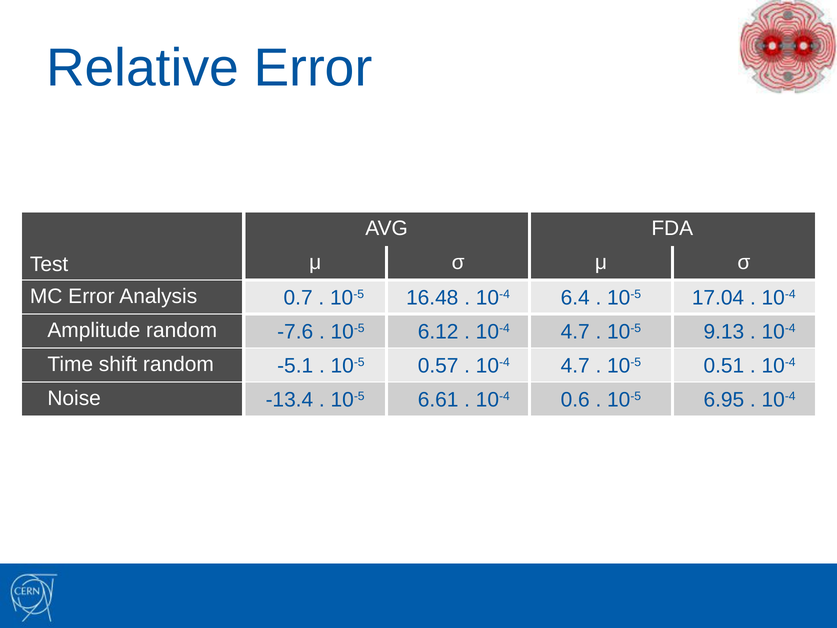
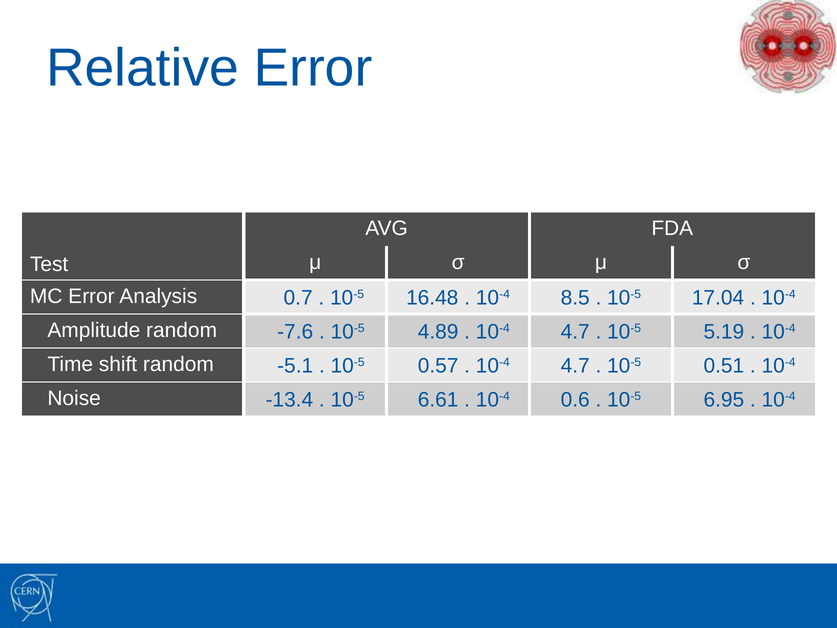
6.4: 6.4 -> 8.5 (575, 298)
6.12: 6.12 -> 4.89 (438, 332)
9.13: 9.13 -> 5.19 (724, 332)
